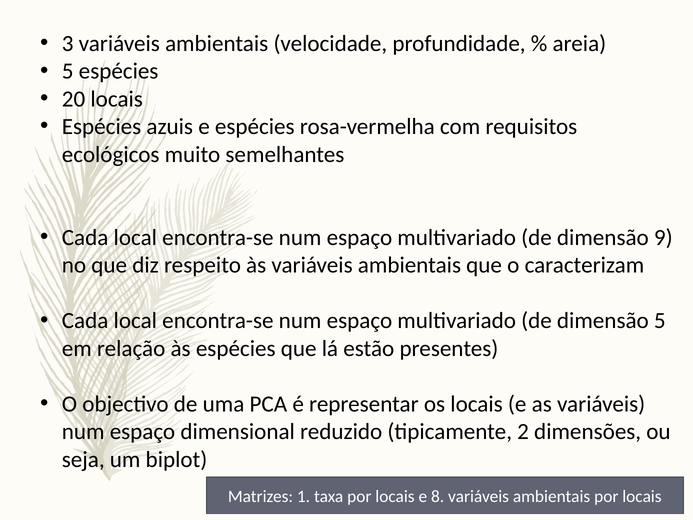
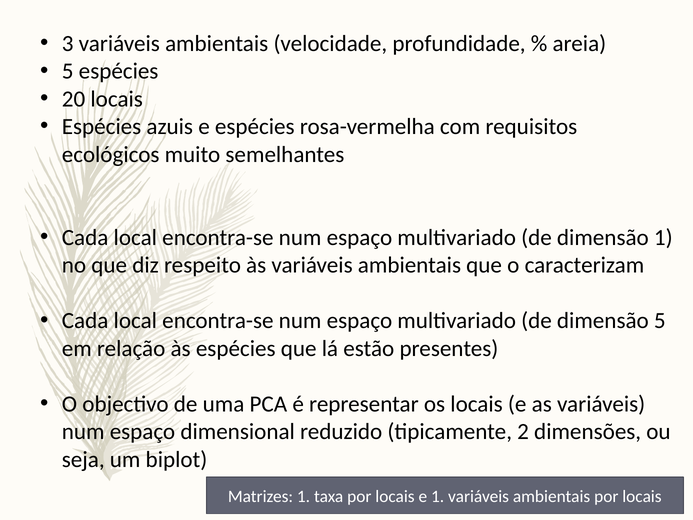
dimensão 9: 9 -> 1 (663, 237)
e 8: 8 -> 1 (438, 496)
